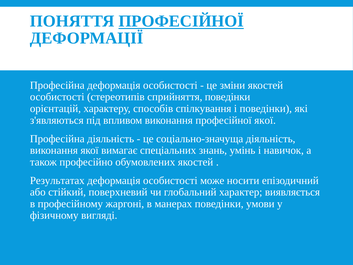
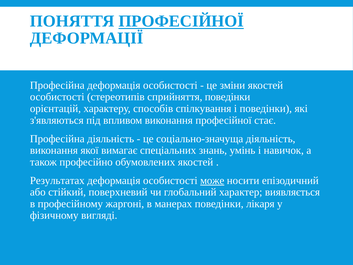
професійної якої: якої -> стає (265, 120)
може underline: none -> present (212, 180)
умови: умови -> лікаря (260, 204)
